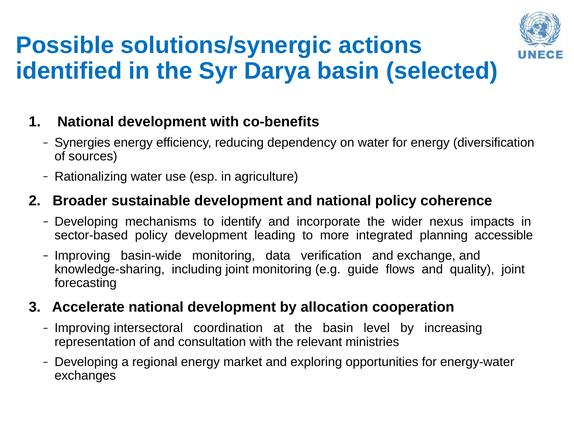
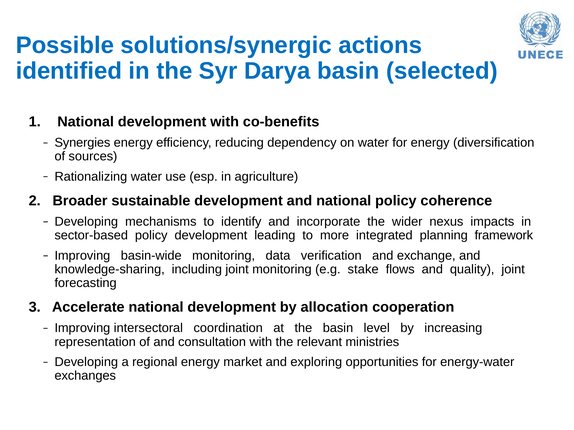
accessible: accessible -> framework (504, 236)
guide: guide -> stake (363, 270)
